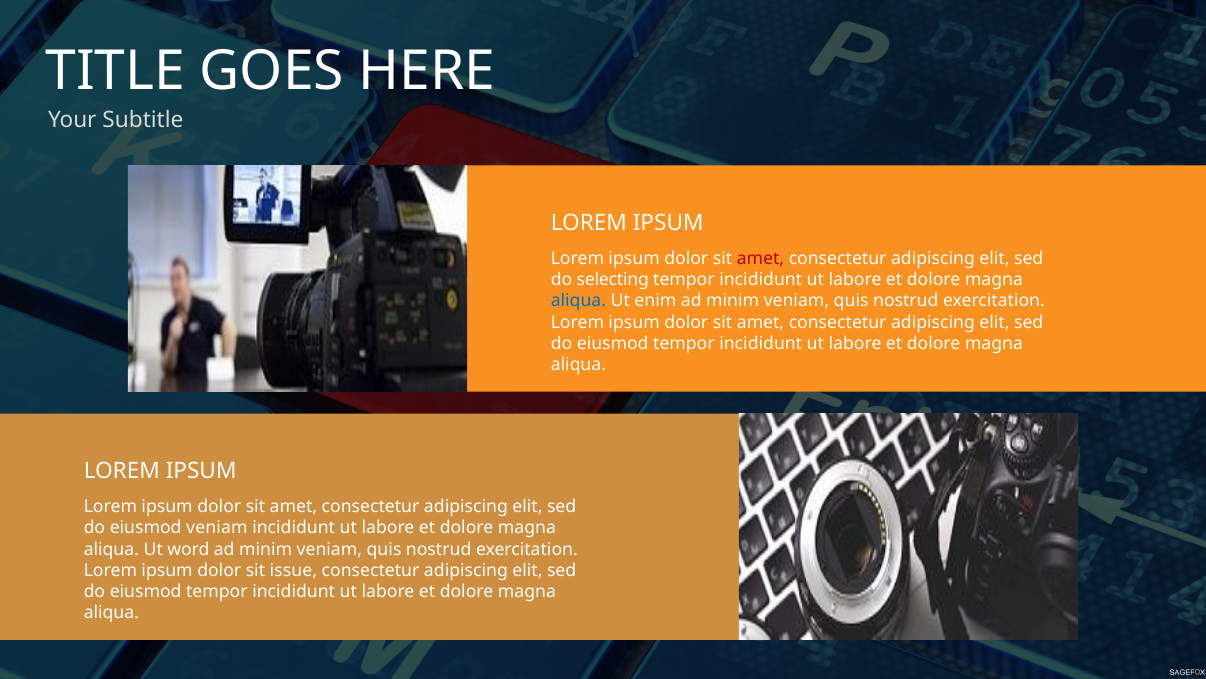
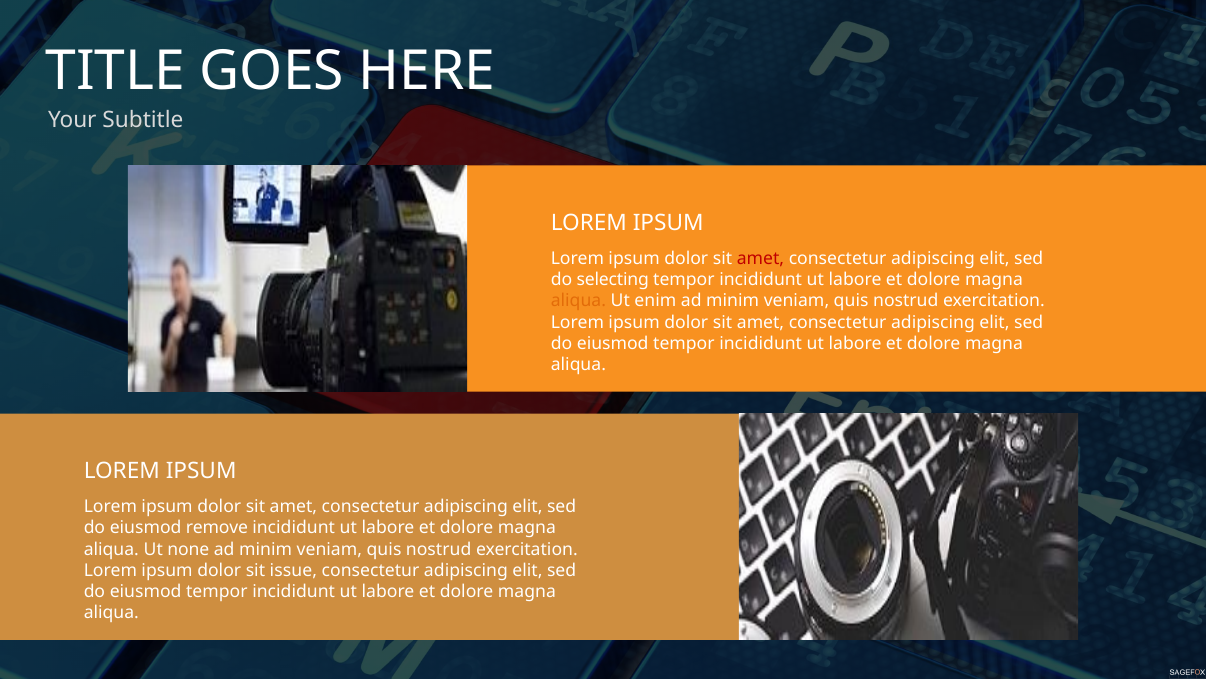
aliqua colour: blue -> orange (578, 301)
eiusmod veniam: veniam -> remove (217, 528)
word: word -> none (188, 549)
